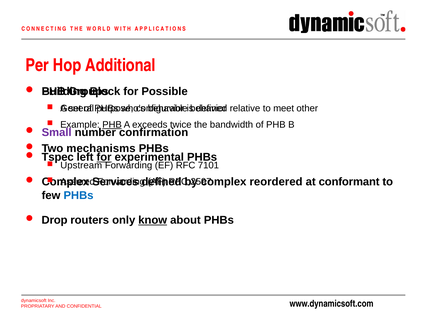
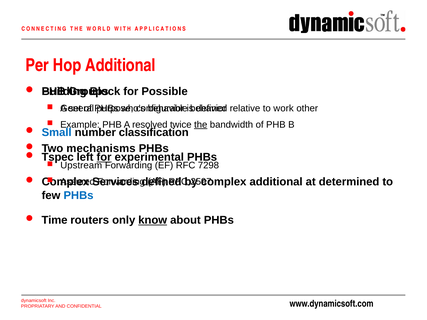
meet: meet -> work (284, 109)
PHB underline: present -> none (112, 125)
exceeds: exceeds -> resolved (150, 125)
the underline: none -> present (201, 125)
Small colour: purple -> blue (57, 132)
confirmation: confirmation -> classification (154, 132)
7101: 7101 -> 7298 (208, 166)
reordered: reordered -> additional (276, 182)
conformant: conformant -> determined (349, 182)
Drop: Drop -> Time (55, 220)
